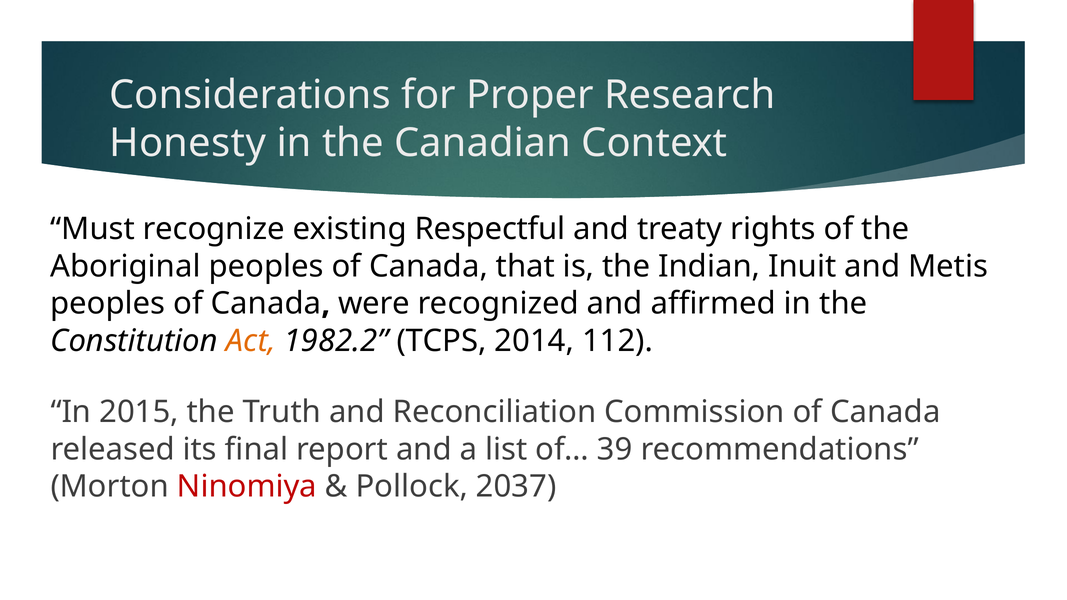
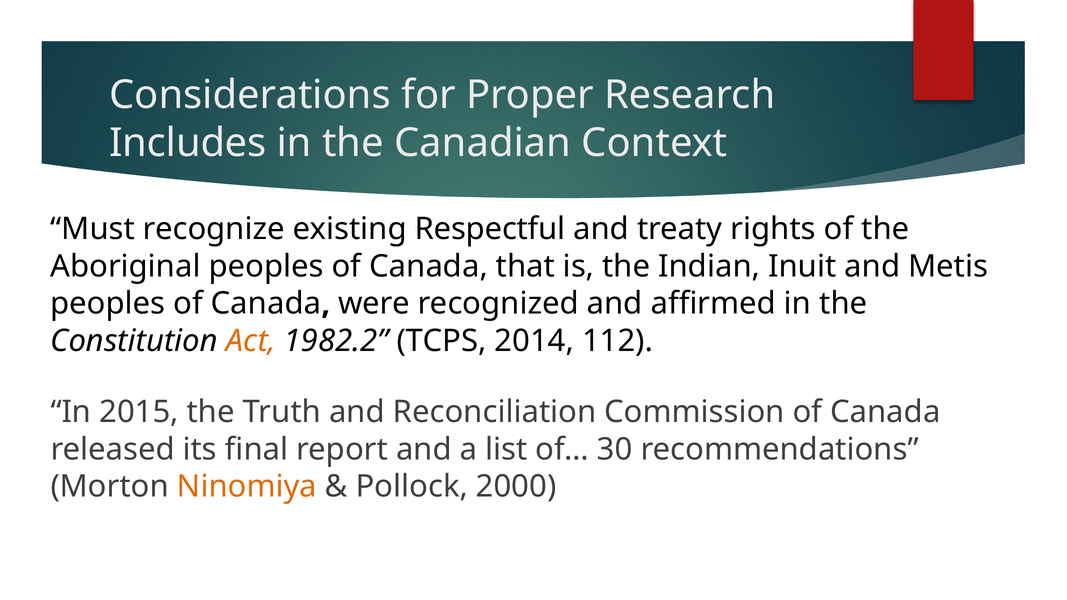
Honesty: Honesty -> Includes (188, 143)
39: 39 -> 30 (615, 449)
Ninomiya colour: red -> orange (247, 487)
2037: 2037 -> 2000 (516, 487)
